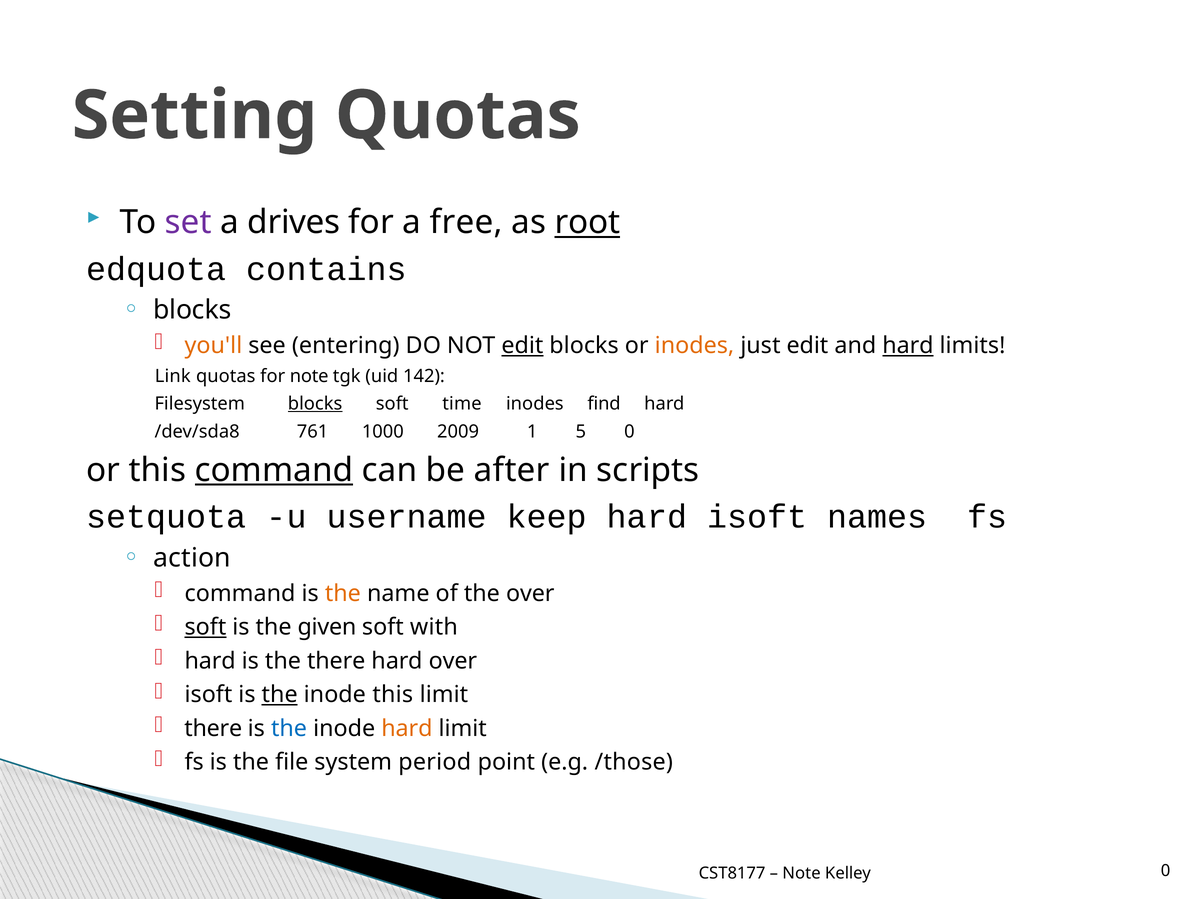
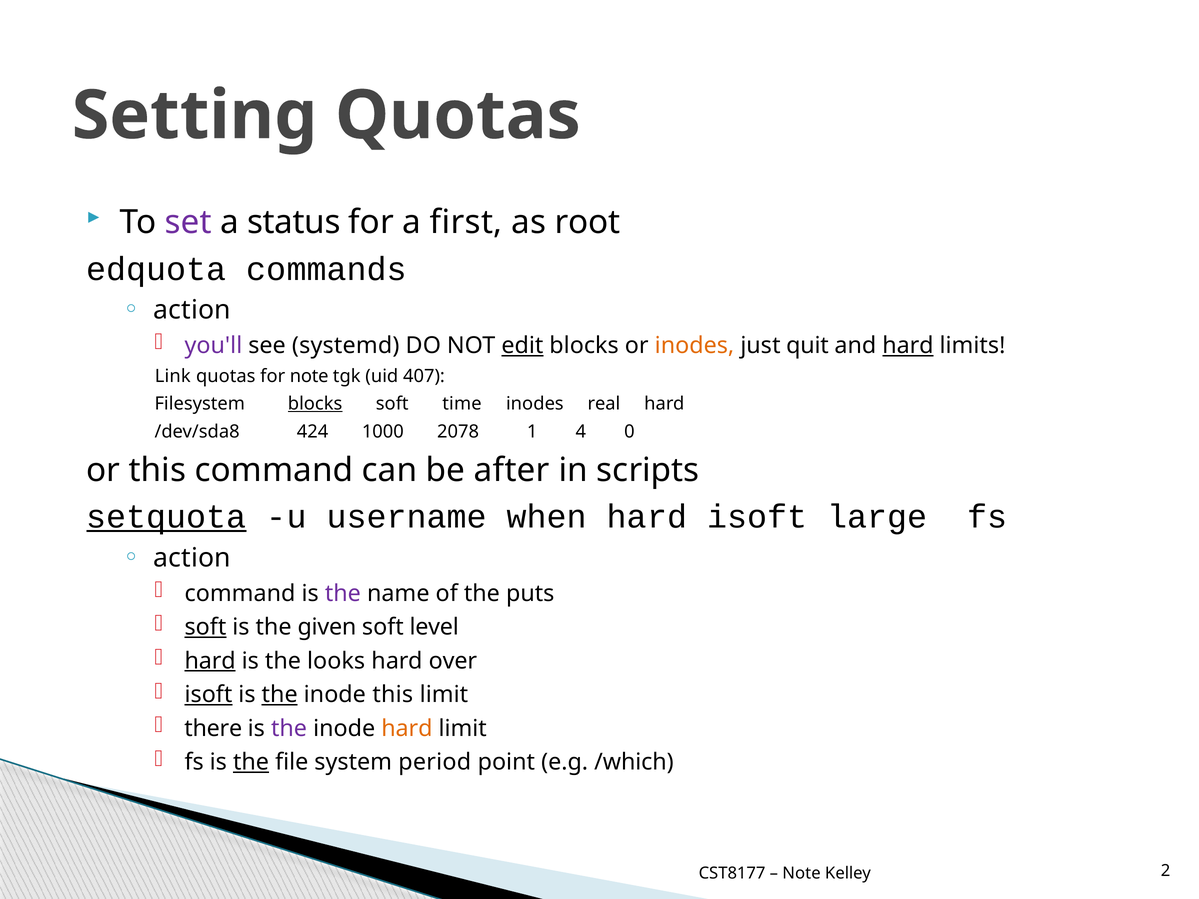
drives: drives -> status (294, 223)
free: free -> first (466, 223)
root underline: present -> none (587, 223)
contains: contains -> commands (327, 269)
blocks: blocks -> action (192, 310)
you'll colour: orange -> purple (213, 346)
entering: entering -> systemd (346, 346)
just edit: edit -> quit (807, 346)
142: 142 -> 407 (424, 376)
find: find -> real (604, 404)
761: 761 -> 424 (313, 432)
2009: 2009 -> 2078 (458, 432)
5: 5 -> 4 (581, 432)
command underline: present -> none (274, 470)
setquota underline: none -> present (166, 517)
keep: keep -> when (547, 517)
names: names -> large (877, 517)
the colour: orange -> purple (343, 594)
the over: over -> puts (530, 594)
with: with -> level (434, 627)
hard underline: none -> present (210, 661)
the there: there -> looks (336, 661)
isoft underline: none -> present (208, 695)
the colour: blue -> purple (289, 729)
the underline: none -> present (251, 762)
/those: /those -> /which (634, 762)
Kelley 0: 0 -> 2 (1166, 871)
